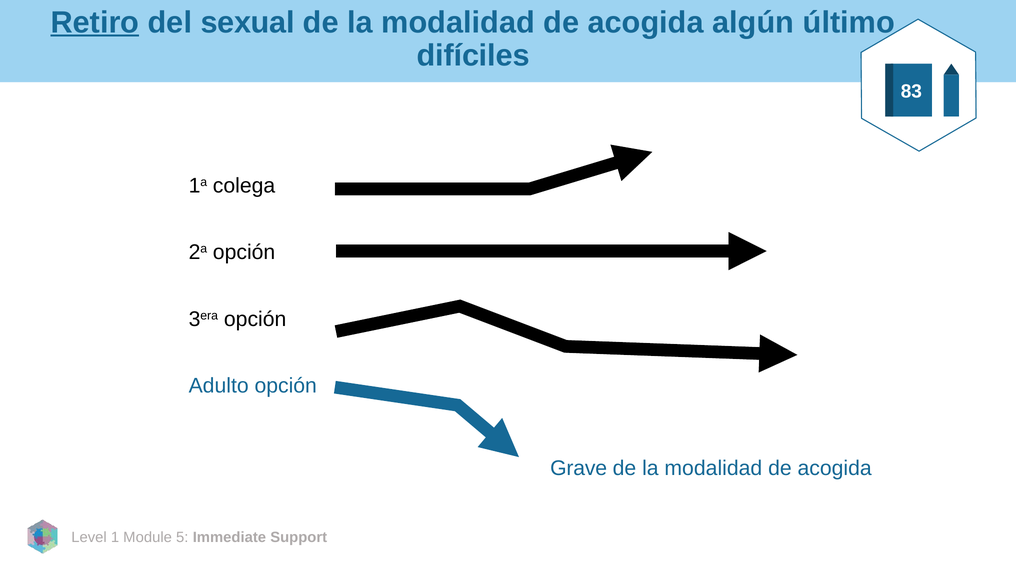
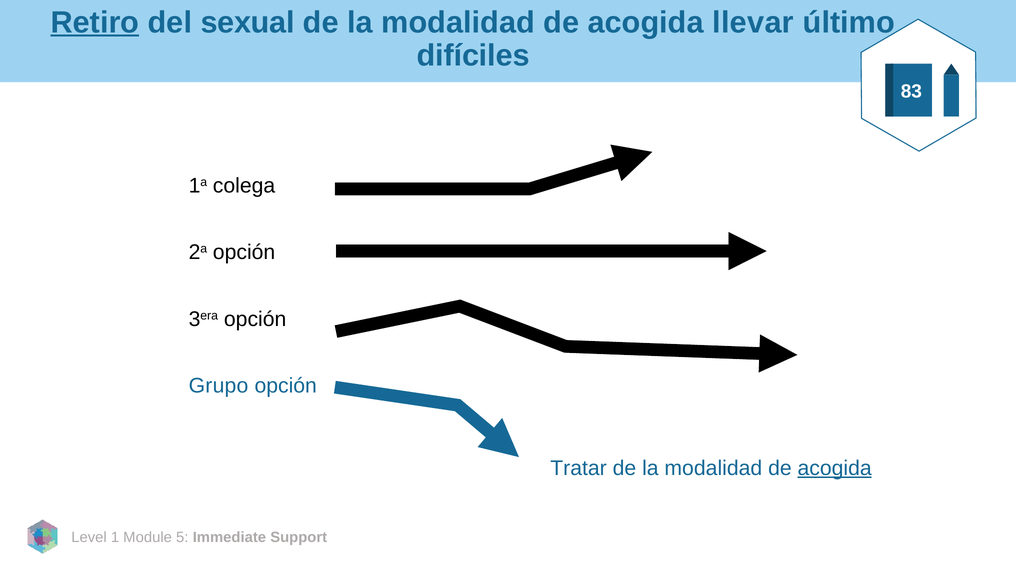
algún: algún -> llevar (753, 22)
Adulto: Adulto -> Grupo (219, 386)
Grave: Grave -> Tratar (579, 468)
acogida underline: none -> present (835, 468)
